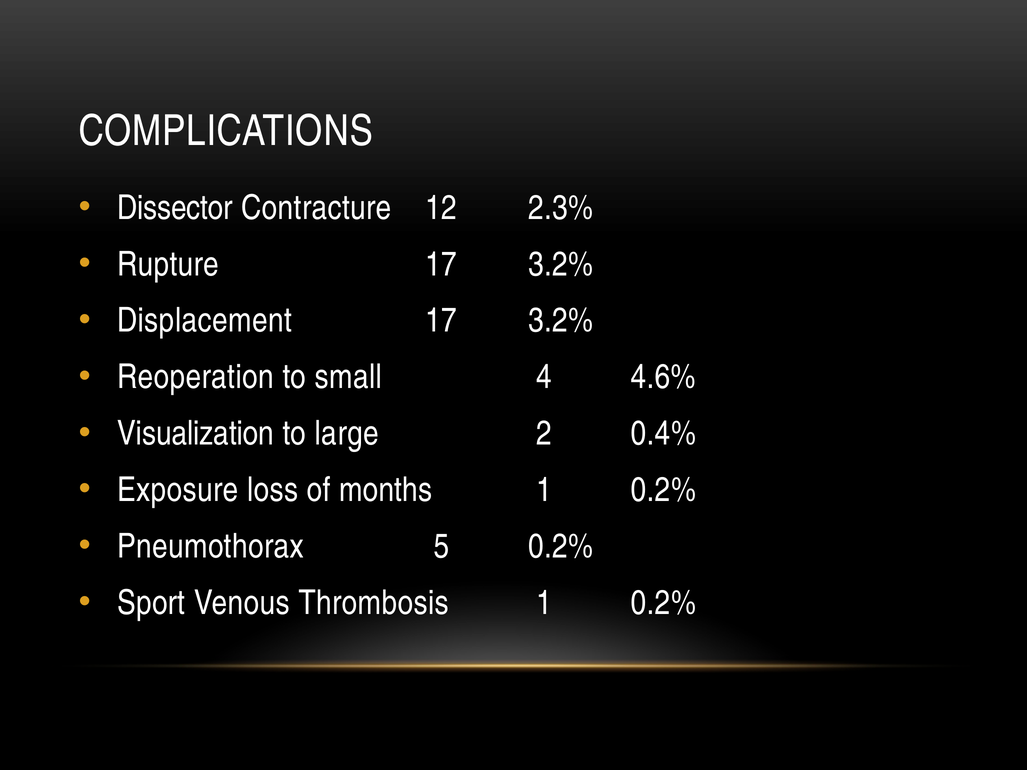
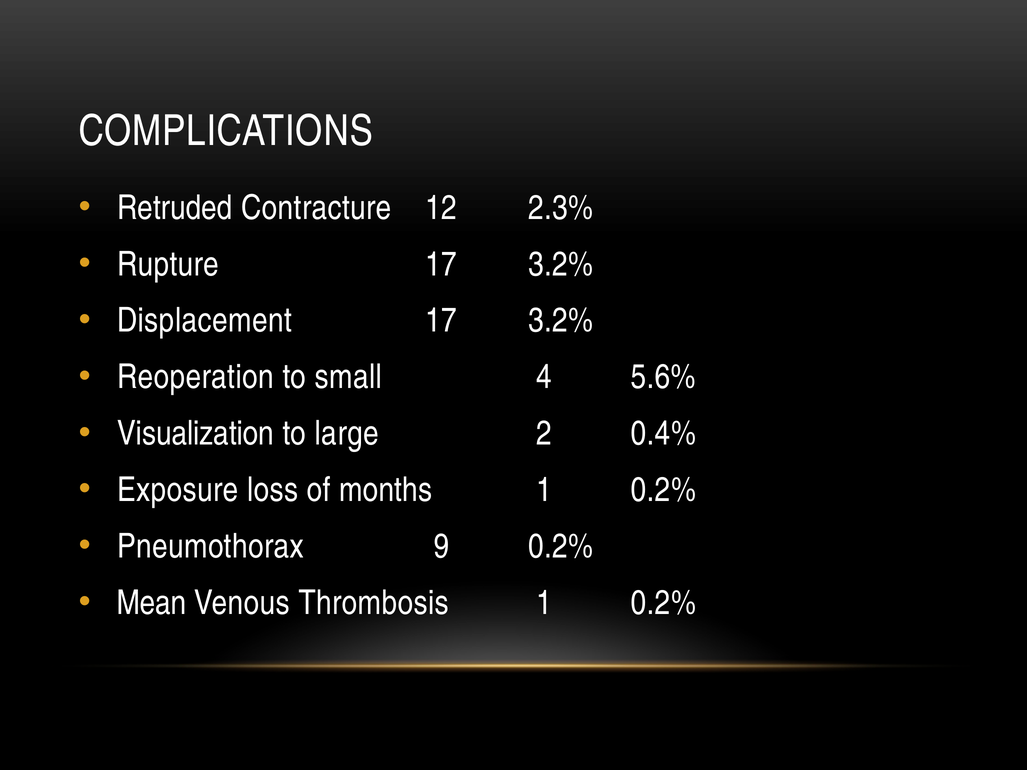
Dissector: Dissector -> Retruded (175, 208)
4.6%: 4.6% -> 5.6% (663, 377)
5: 5 -> 9 (441, 547)
Sport: Sport -> Mean (152, 603)
